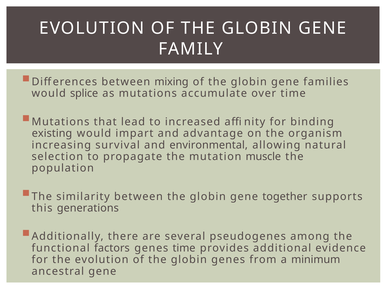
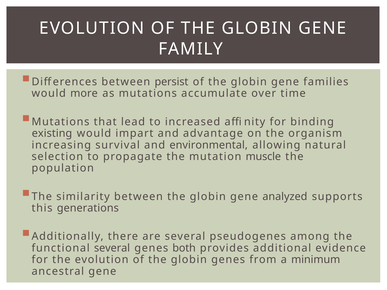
mixing: mixing -> persist (171, 82)
splice: splice -> more (84, 94)
together: together -> analyzed (285, 197)
functional factors: factors -> several (112, 248)
genes time: time -> both (184, 248)
